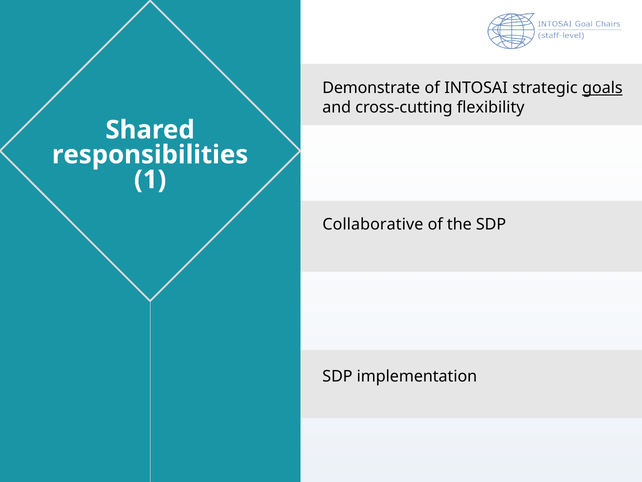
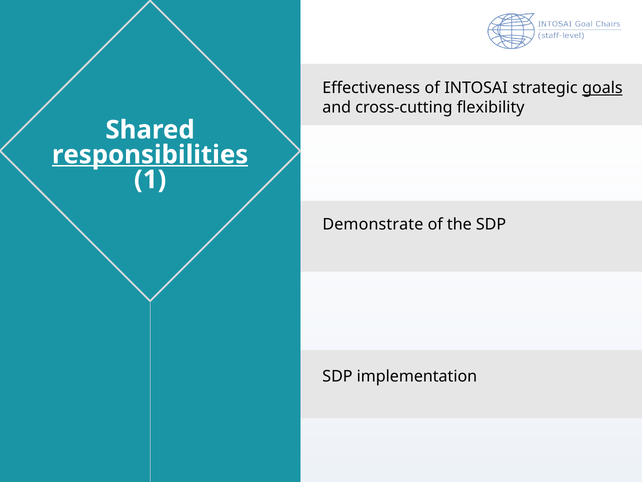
Demonstrate: Demonstrate -> Effectiveness (371, 88)
responsibilities underline: none -> present (150, 155)
Collaborative: Collaborative -> Demonstrate (373, 224)
